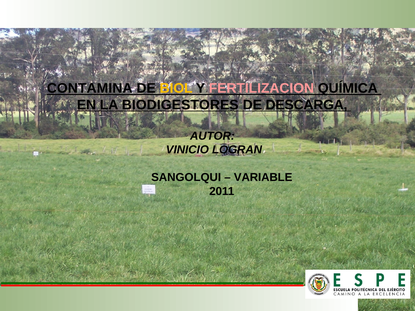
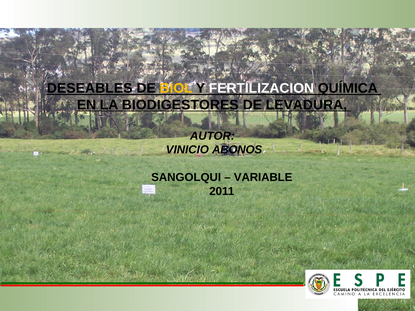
CONTAMINA: CONTAMINA -> DESEABLES (90, 88)
FERTILIZACION colour: pink -> white (261, 88)
DESCARGA: DESCARGA -> LEVADURA (306, 105)
LOGRAN: LOGRAN -> ABONOS (237, 150)
